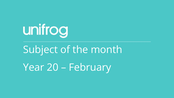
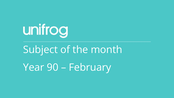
20: 20 -> 90 (53, 67)
